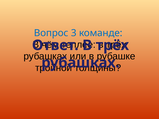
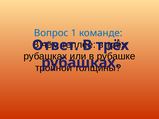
3: 3 -> 1 (74, 33)
